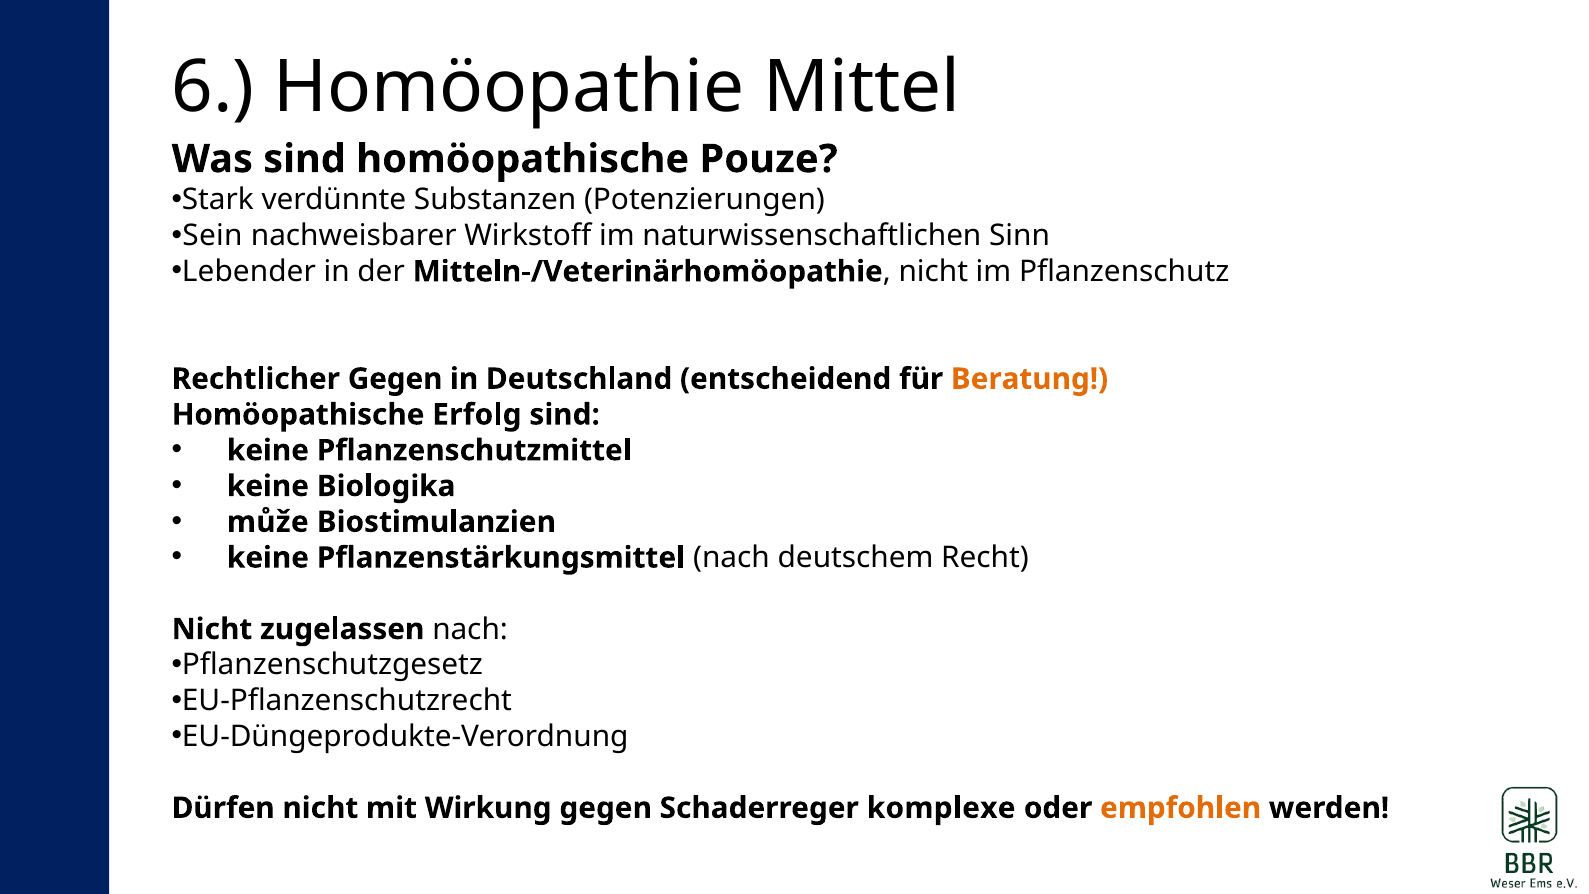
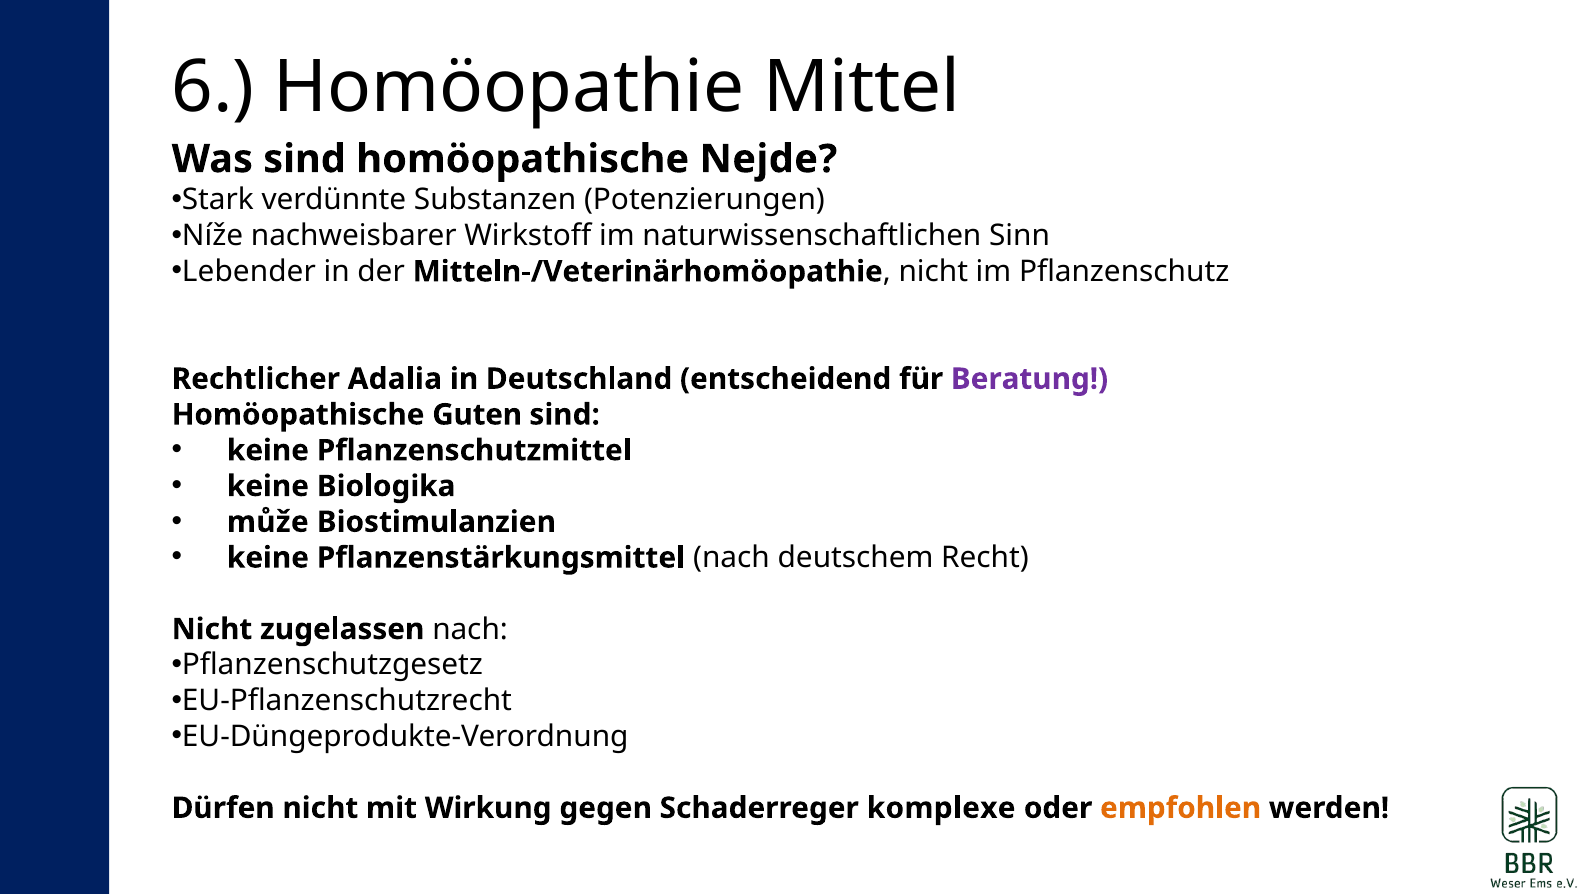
Pouze: Pouze -> Nejde (768, 159)
Sein: Sein -> Níže (213, 236)
Rechtlicher Gegen: Gegen -> Adalia (395, 379)
Beratung colour: orange -> purple (1030, 379)
Erfolg: Erfolg -> Guten (477, 415)
